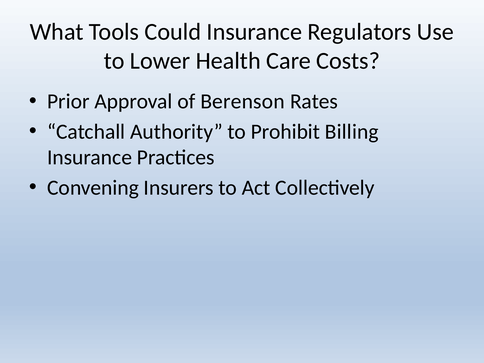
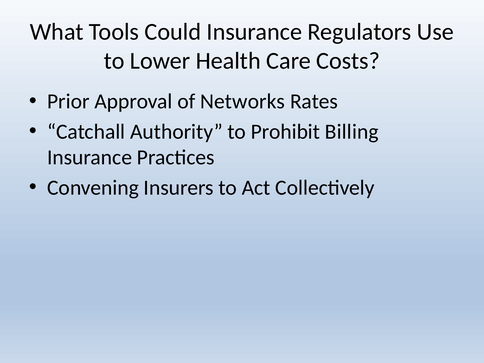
Berenson: Berenson -> Networks (243, 102)
